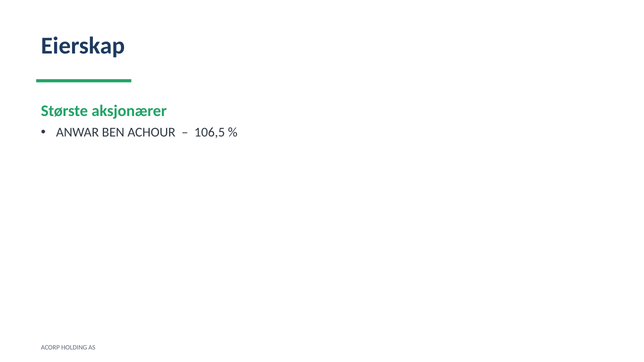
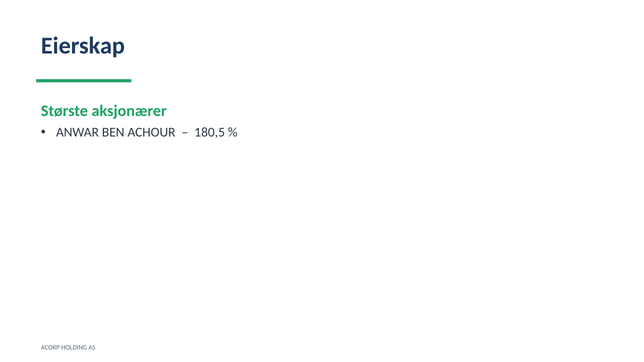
106,5: 106,5 -> 180,5 (210, 132)
